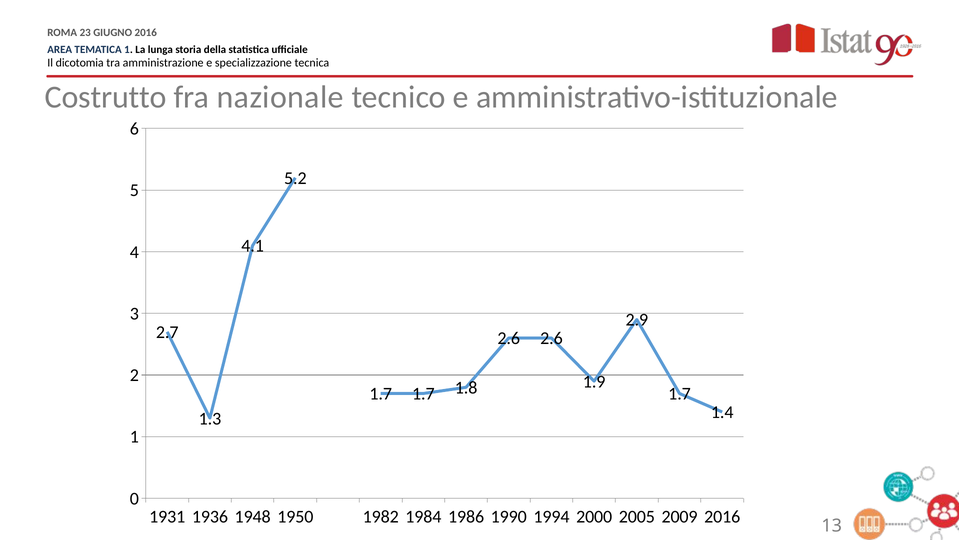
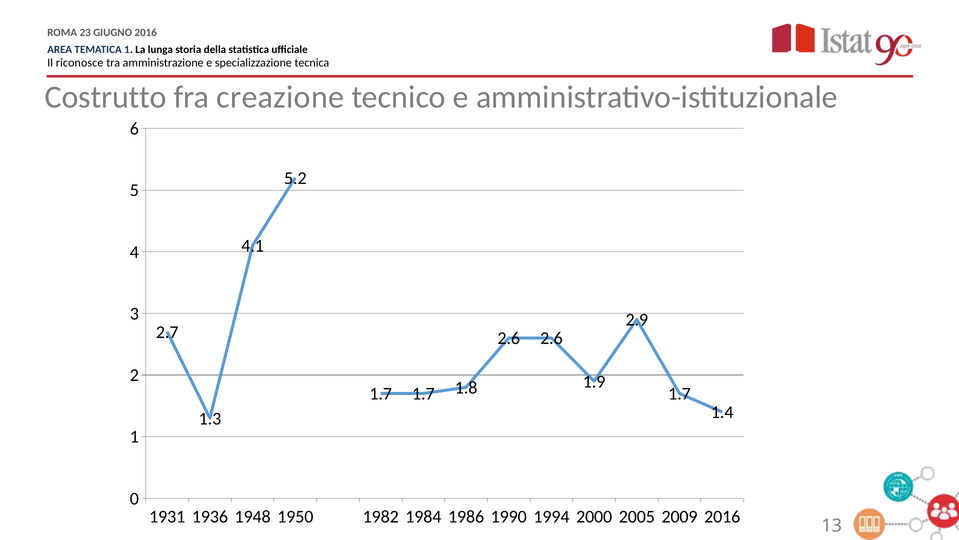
dicotomia: dicotomia -> riconosce (80, 63)
nazionale: nazionale -> creazione (280, 97)
